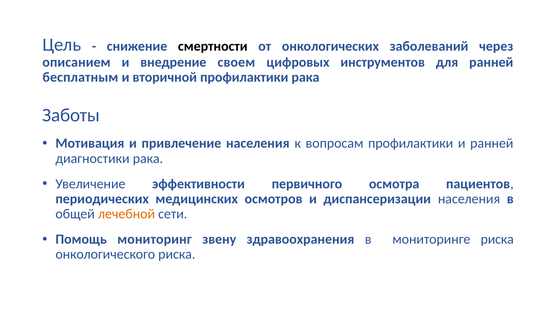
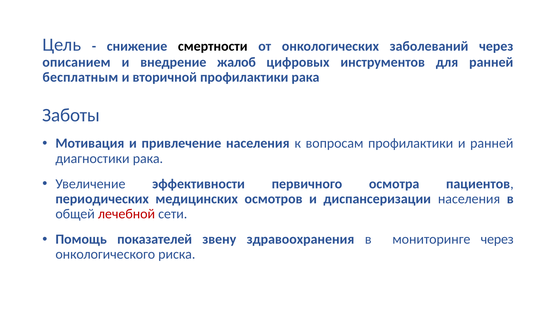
своем: своем -> жалоб (237, 62)
лечебной colour: orange -> red (127, 214)
мониторинг: мониторинг -> показателей (155, 239)
мониторинге риска: риска -> через (497, 239)
